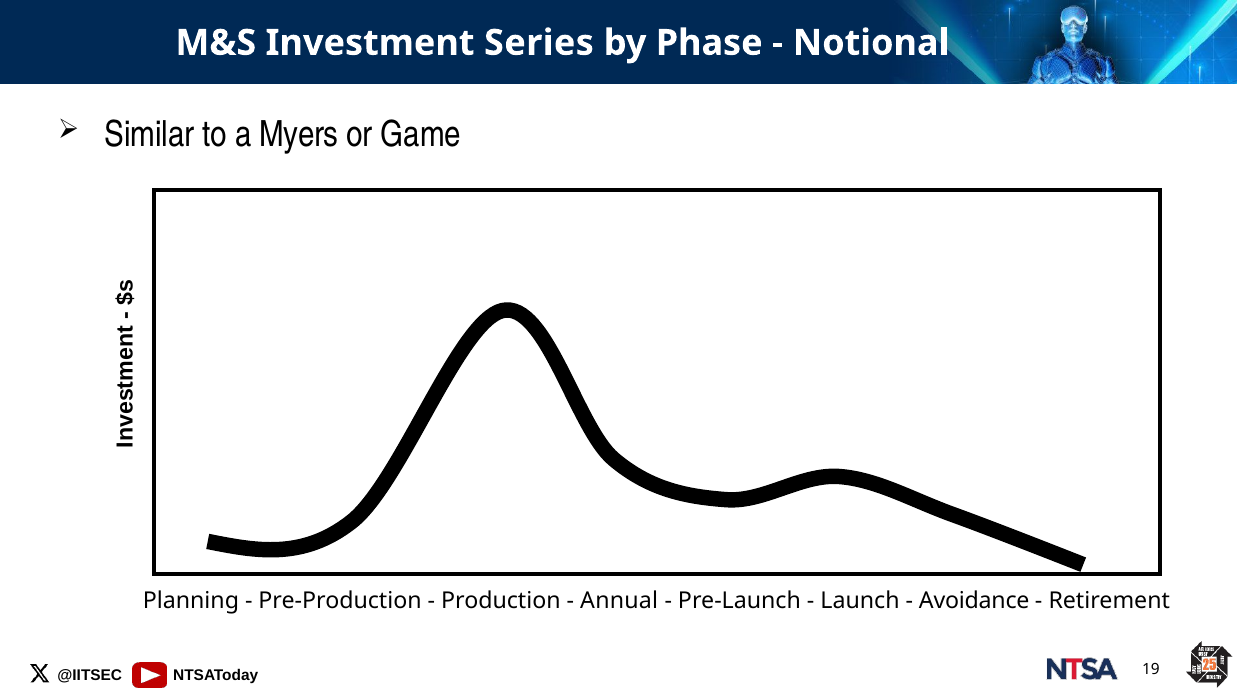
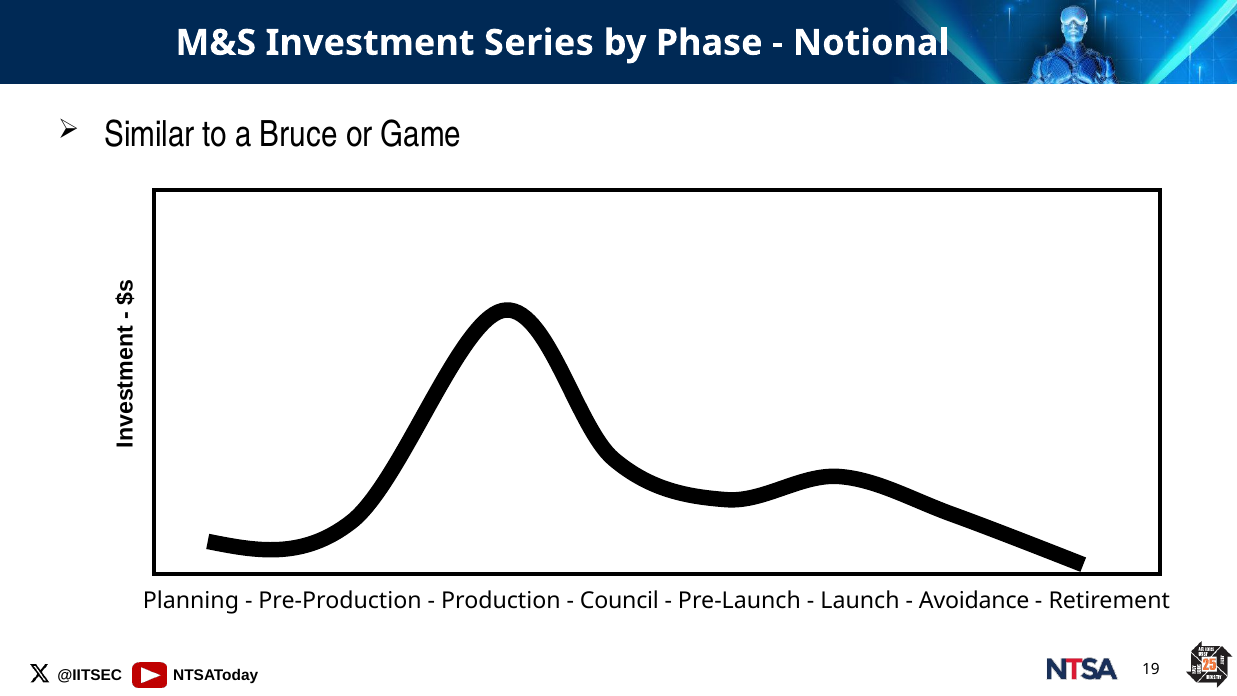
Myers: Myers -> Bruce (299, 135)
Annual: Annual -> Council (619, 601)
